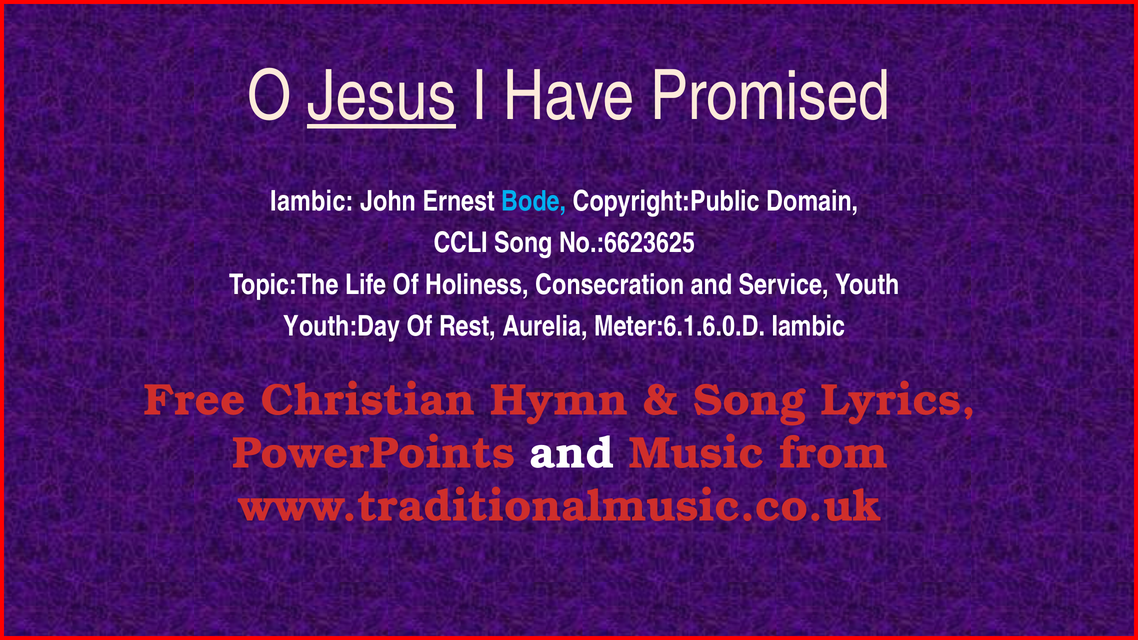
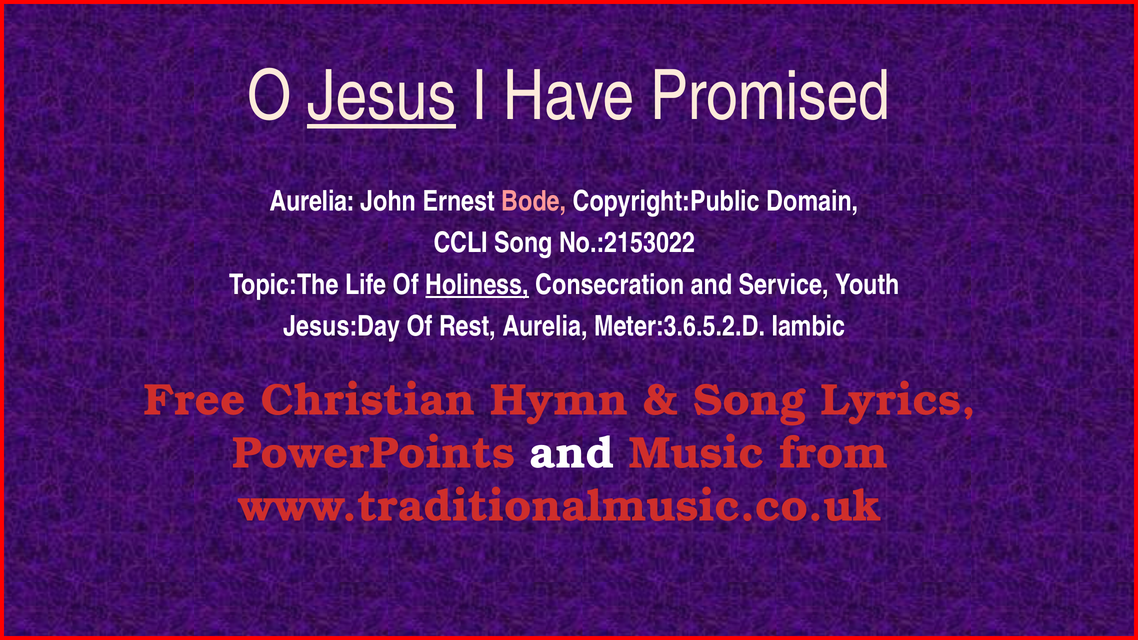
Iambic: Iambic -> Aurelia (312, 201)
Bode colour: light blue -> pink (534, 201)
No.:6623625: No.:6623625 -> No.:2153022 (627, 243)
Holiness underline: none -> present (477, 285)
Youth:Day: Youth:Day -> Jesus:Day (342, 327)
Meter:6.1.6.0.D: Meter:6.1.6.0.D -> Meter:3.6.5.2.D (680, 327)
